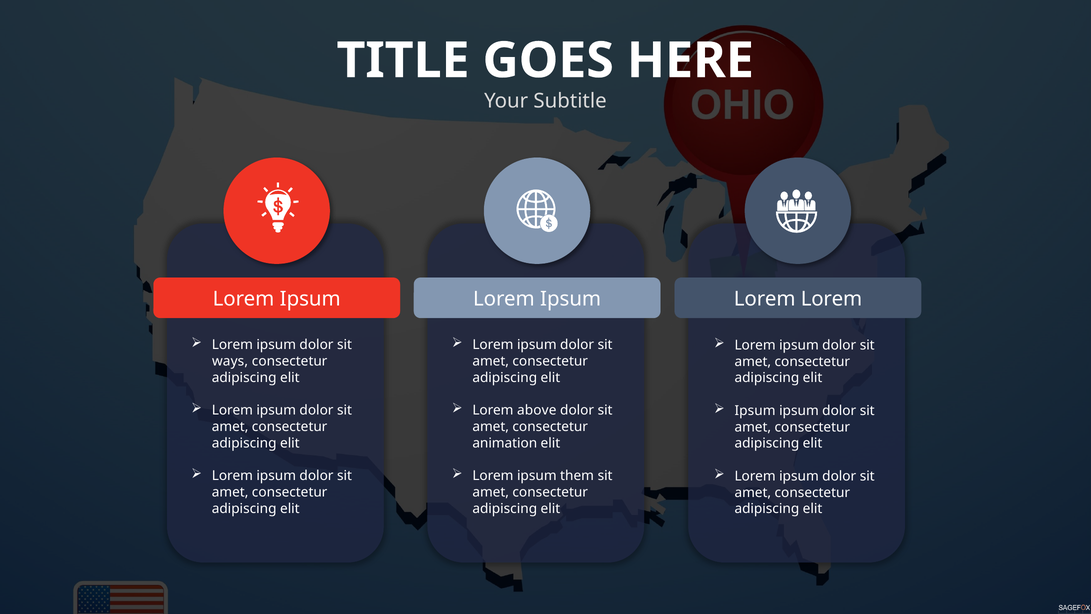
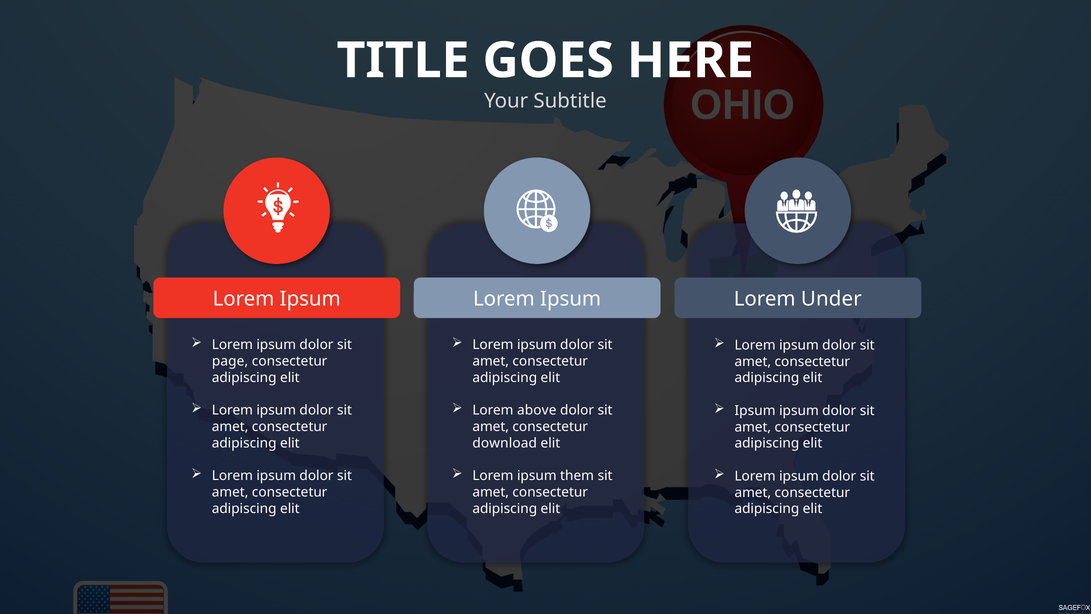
Lorem Lorem: Lorem -> Under (831, 299)
ways: ways -> page (230, 361)
animation: animation -> download (505, 443)
